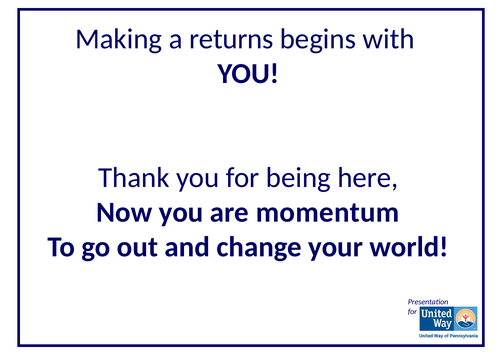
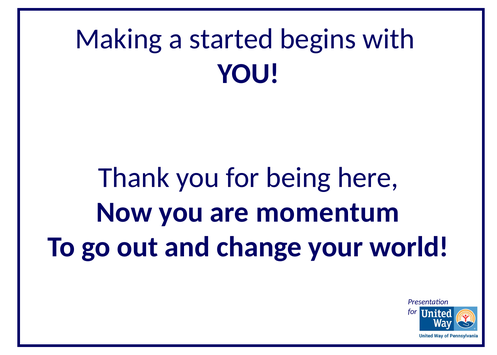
returns: returns -> started (231, 39)
